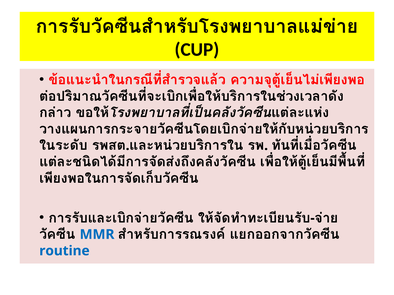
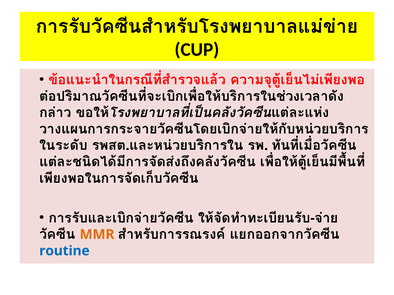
MMR colour: blue -> orange (97, 235)
